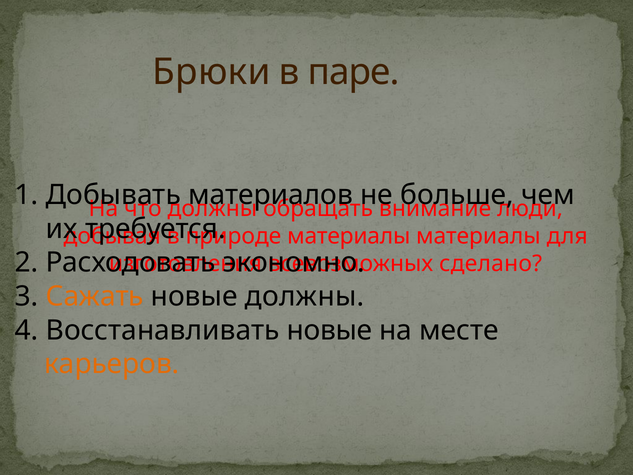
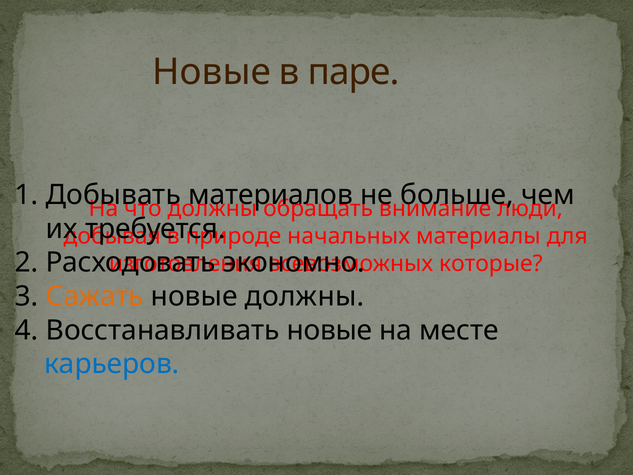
Брюки: Брюки -> Новые (212, 72)
материалы: материалы -> начальных (349, 236)
сделано: сделано -> которые (491, 263)
карьеров colour: orange -> blue (112, 364)
